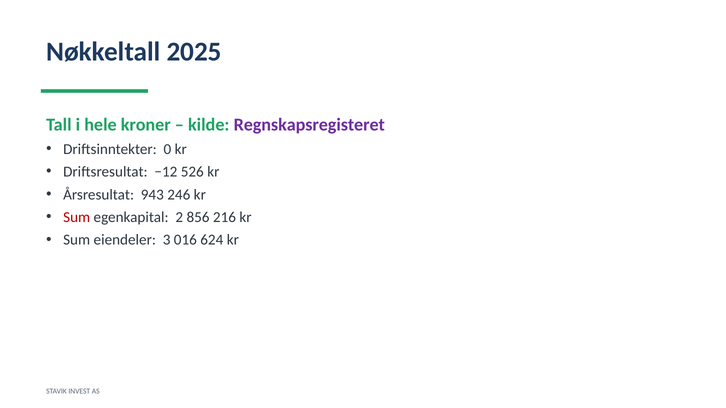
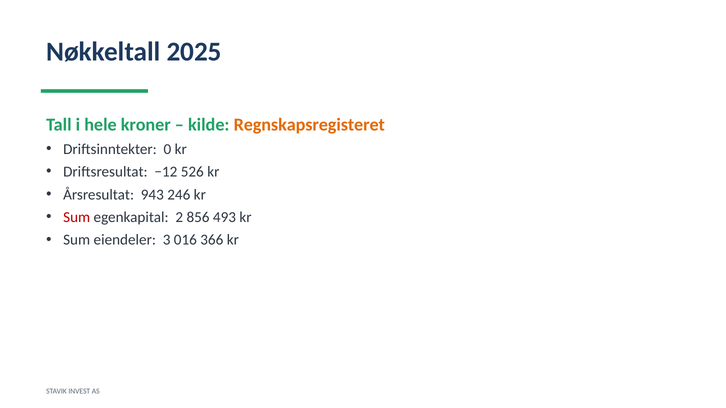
Regnskapsregisteret colour: purple -> orange (309, 125)
216: 216 -> 493 (224, 217)
624: 624 -> 366 (212, 240)
